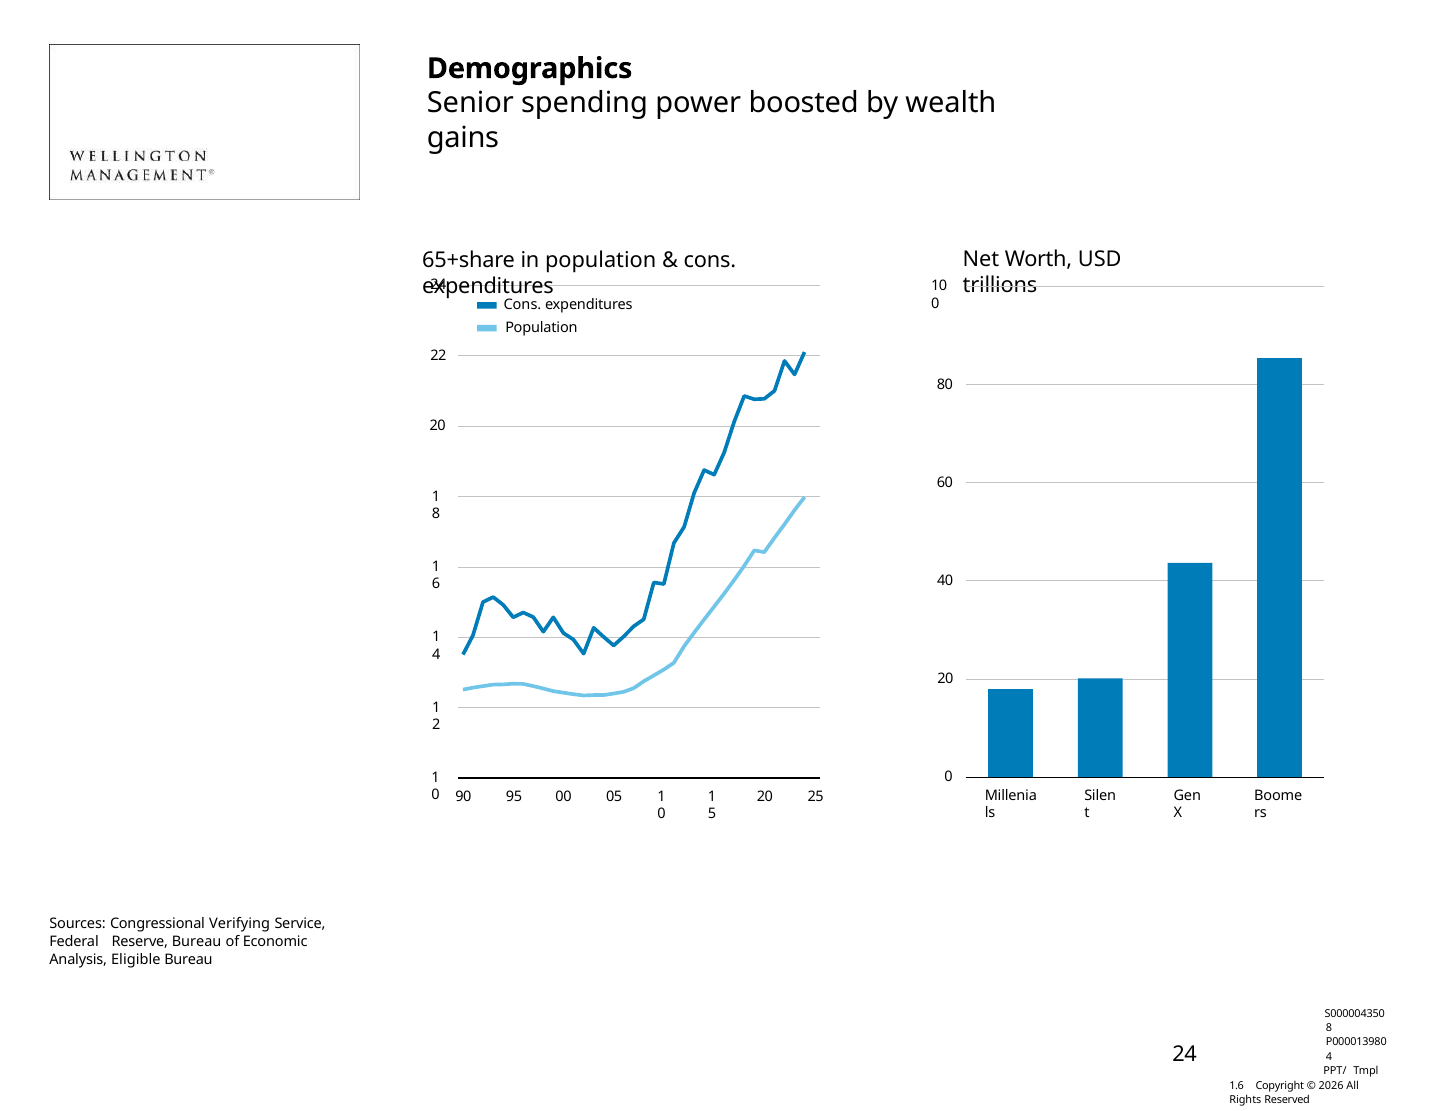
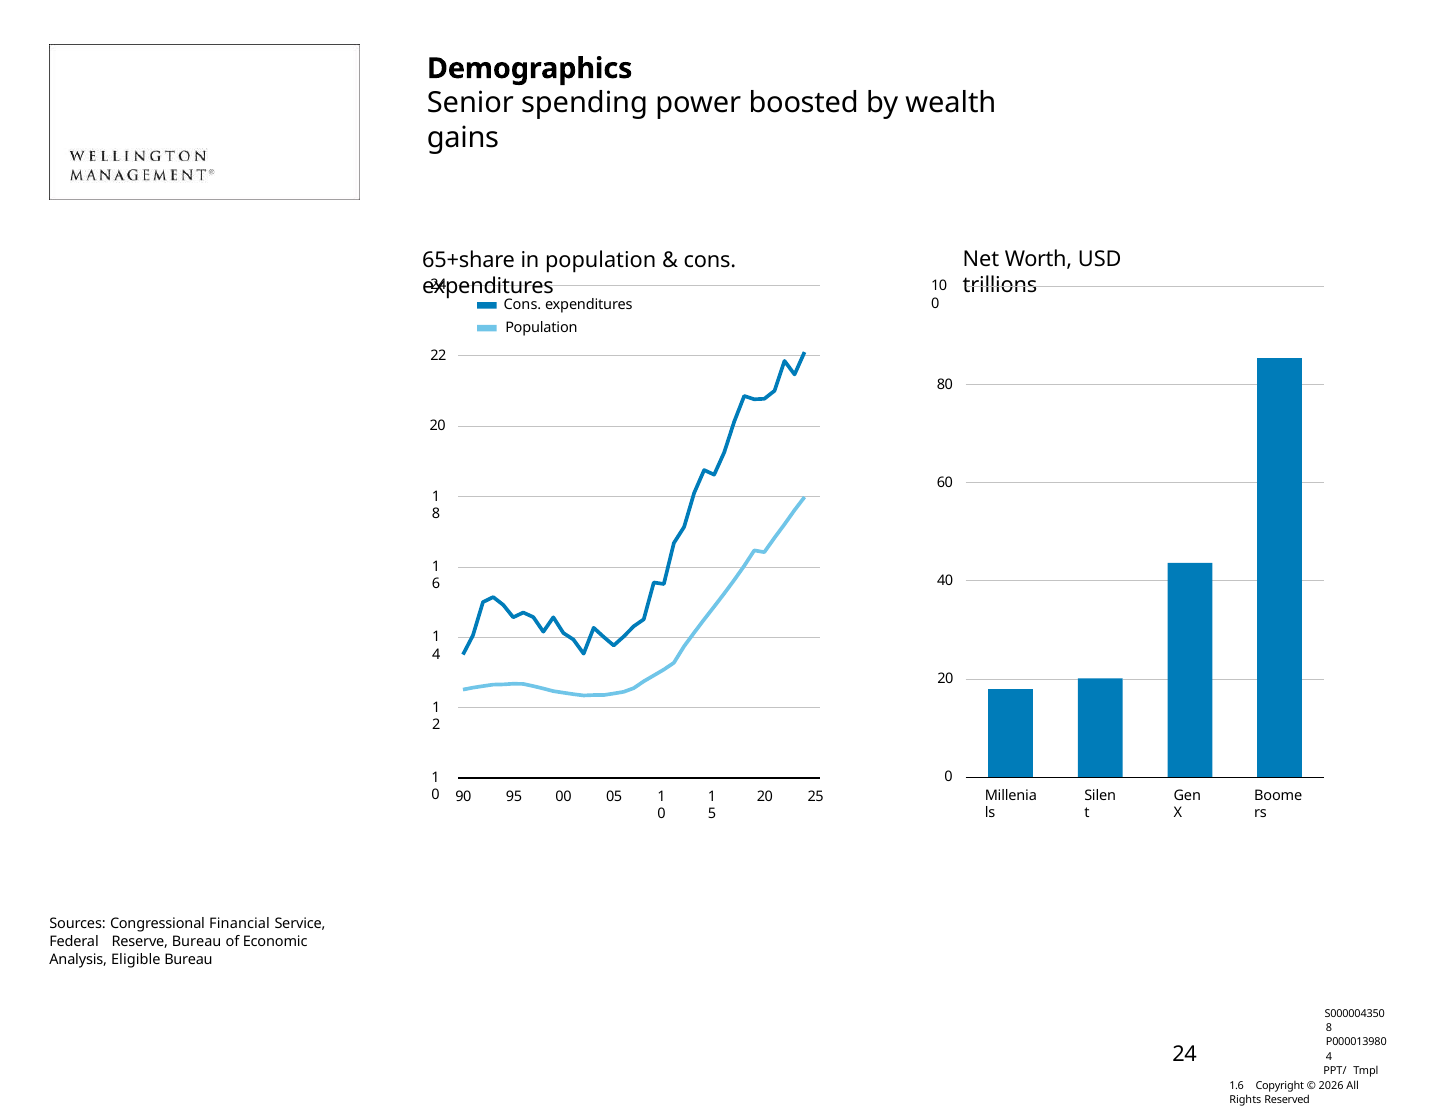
Verifying: Verifying -> Financial (240, 924)
